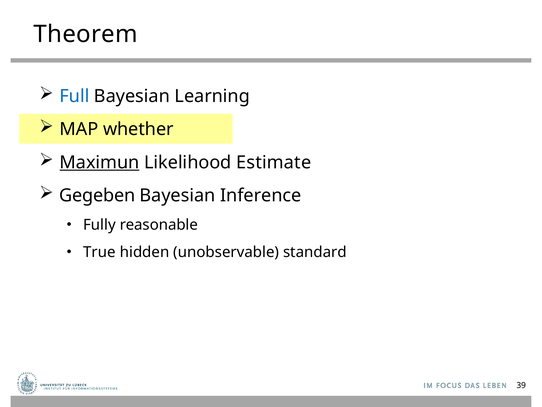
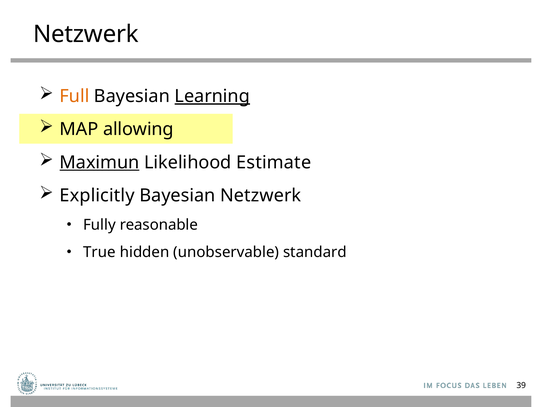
Theorem: Theorem -> Netzwerk (86, 34)
Full colour: blue -> orange (74, 96)
Learning underline: none -> present (212, 96)
whether: whether -> allowing (138, 129)
Gegeben: Gegeben -> Explicitly (97, 195)
Bayesian Inference: Inference -> Netzwerk (261, 195)
